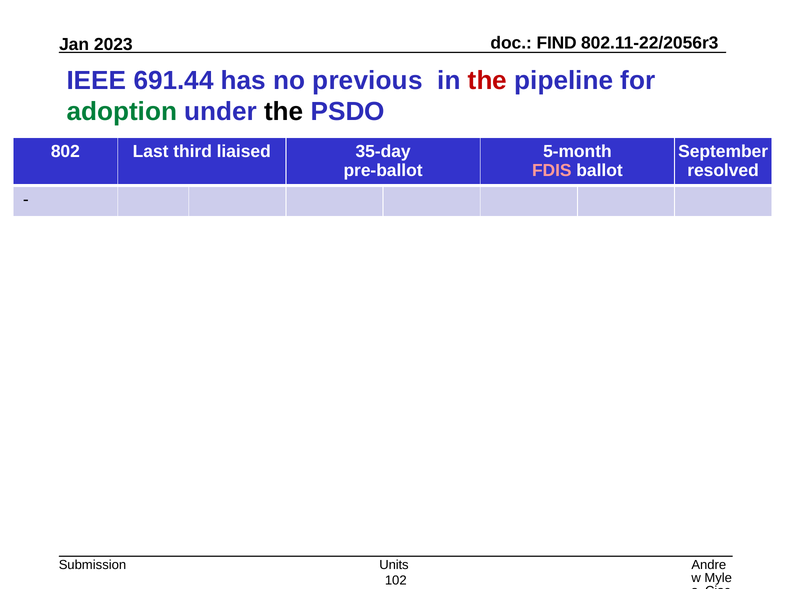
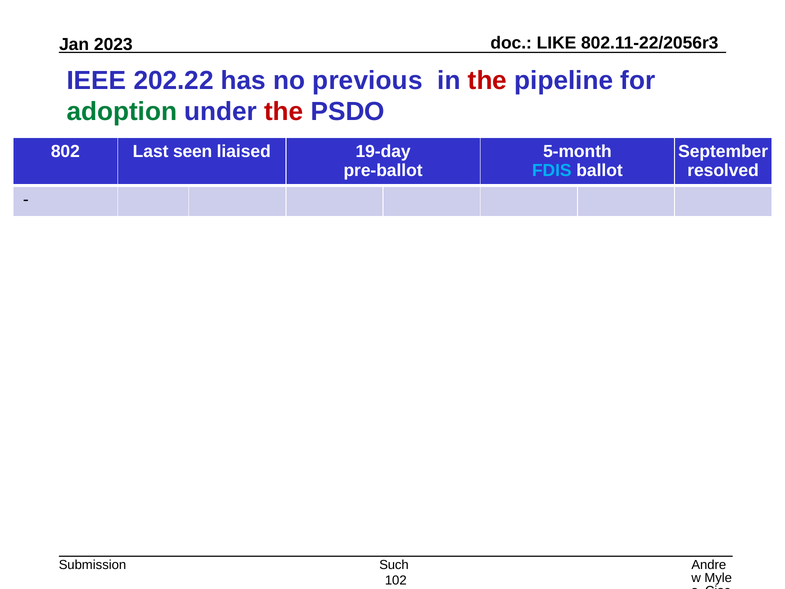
FIND: FIND -> LIKE (557, 43)
691.44: 691.44 -> 202.22 (174, 80)
the colour: black -> red (284, 112)
third: third -> seen (193, 151)
35-day: 35-day -> 19-day (383, 151)
FDIS colour: pink -> light blue (552, 171)
Units: Units -> Such (394, 565)
